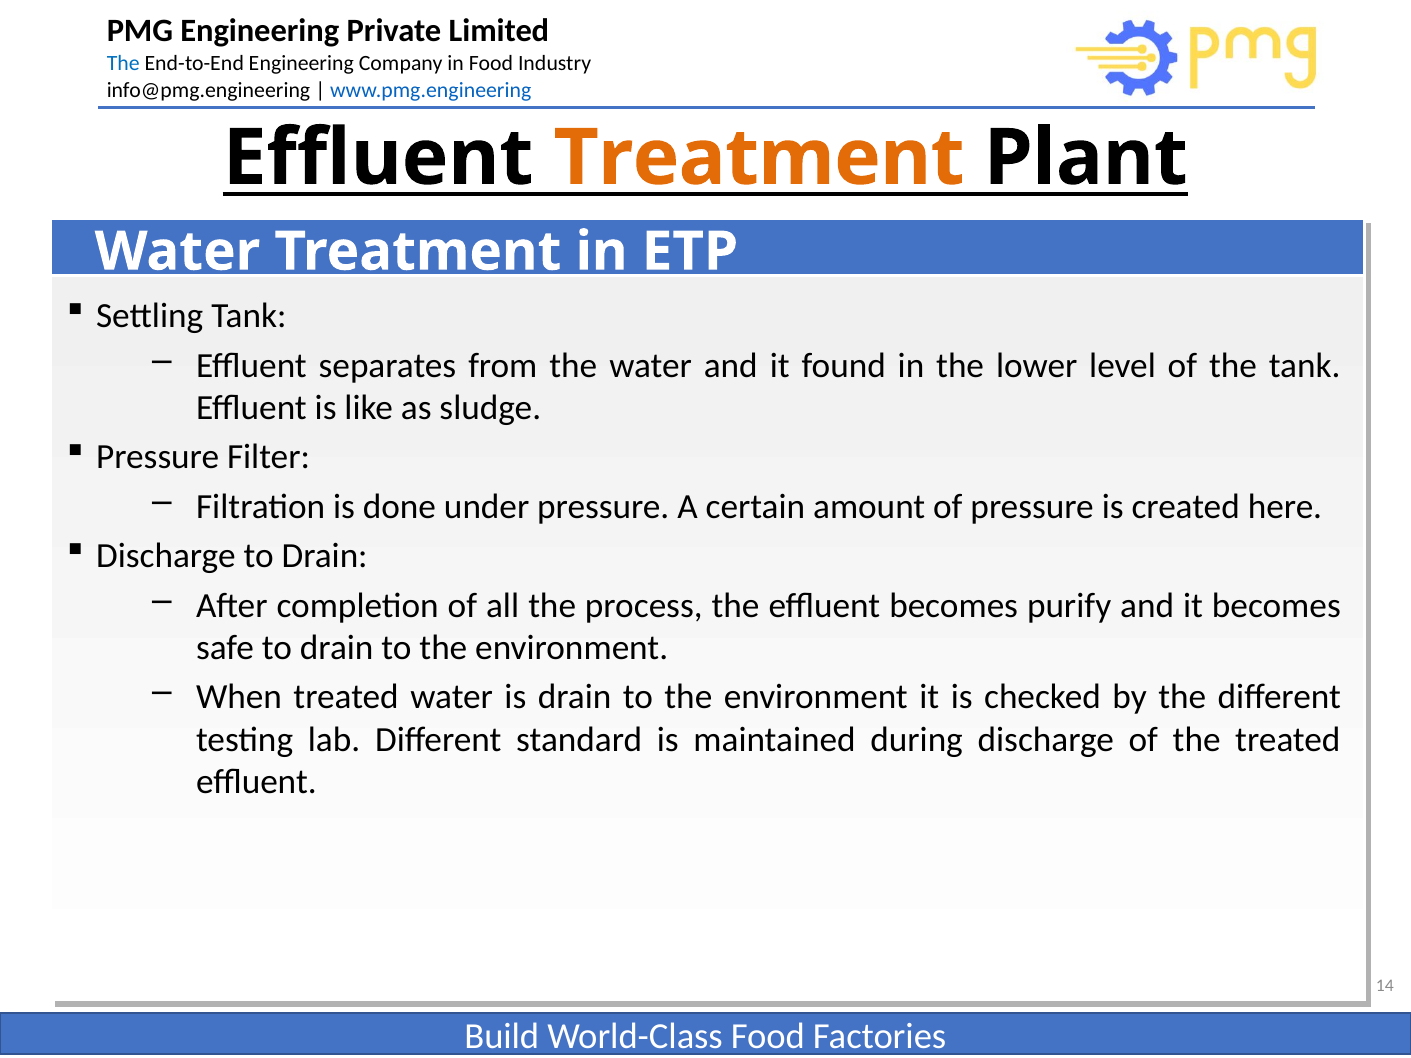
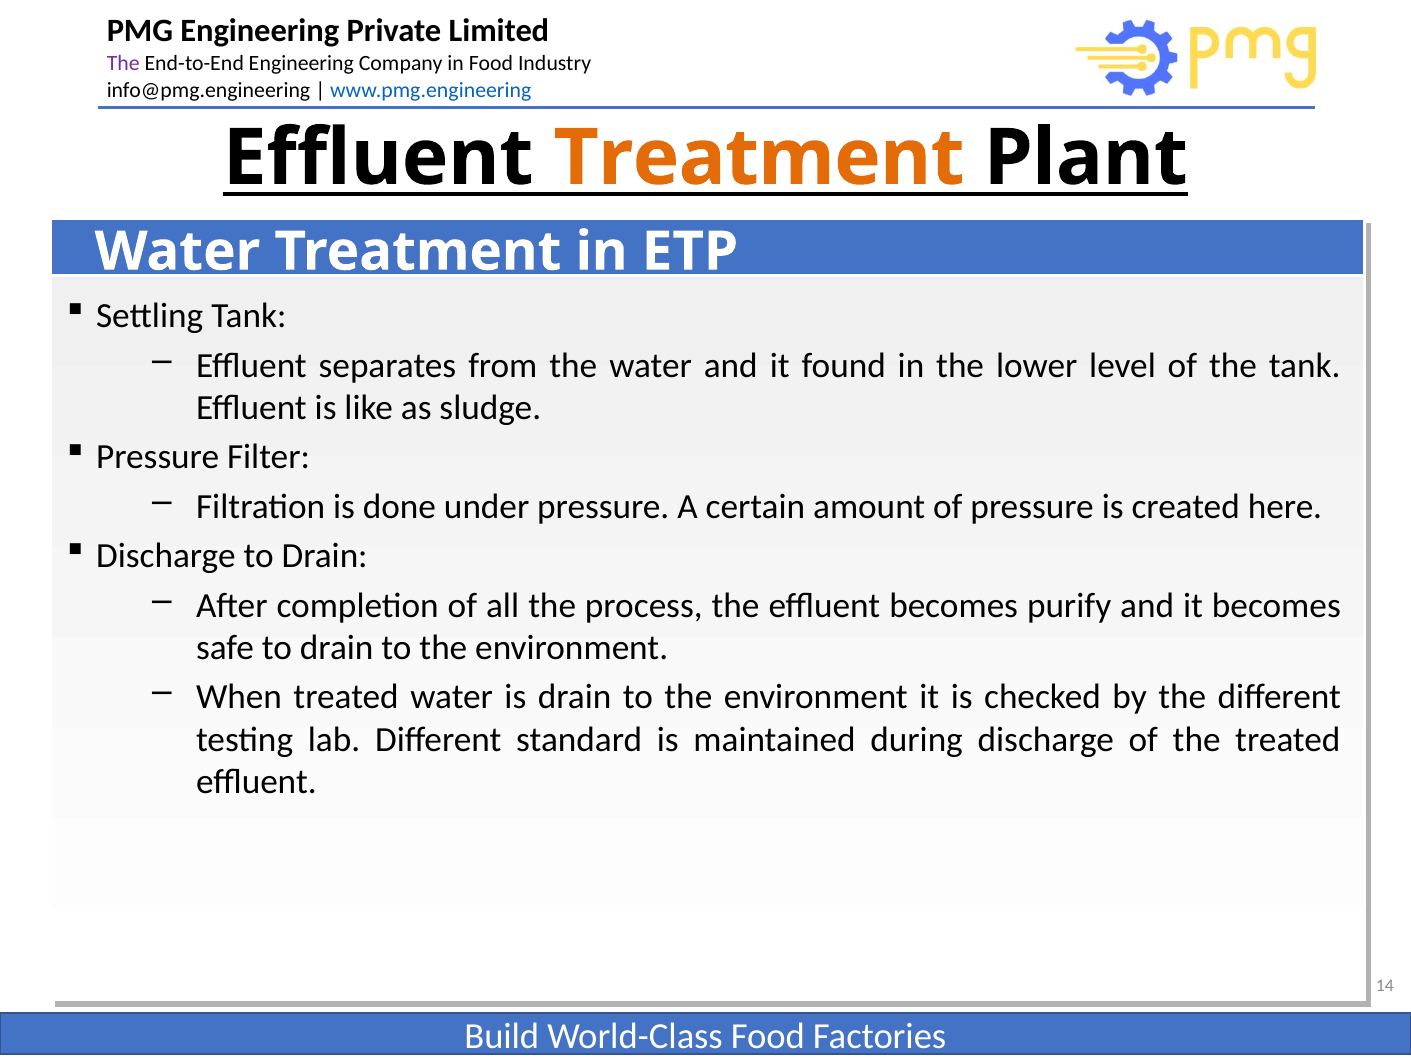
The colour: blue -> purple (123, 64)
